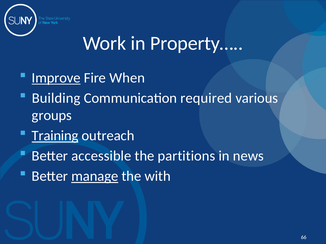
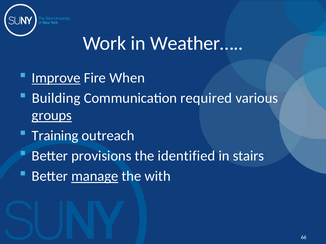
Property…: Property… -> Weather… (197, 43)
groups underline: none -> present (52, 116)
Training underline: present -> none (55, 136)
accessible: accessible -> provisions (101, 156)
partitions: partitions -> identified (186, 156)
news: news -> stairs (248, 156)
